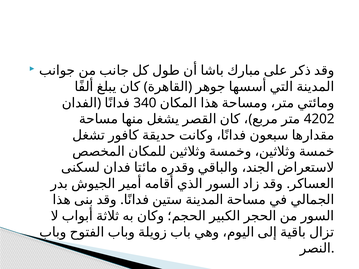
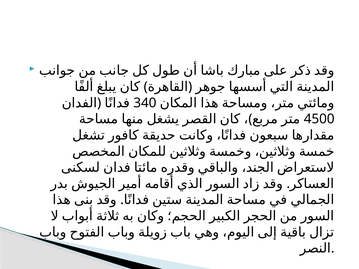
4202: 4202 -> 4500 (319, 119)
